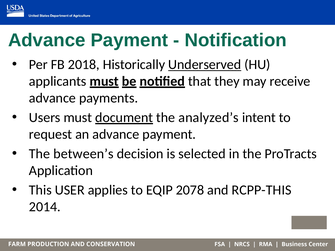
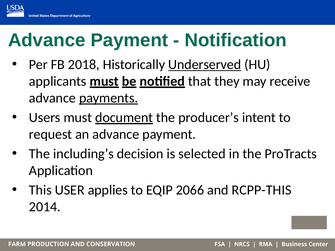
payments underline: none -> present (109, 98)
analyzed’s: analyzed’s -> producer’s (209, 118)
between’s: between’s -> including’s (83, 154)
2078: 2078 -> 2066 (190, 190)
